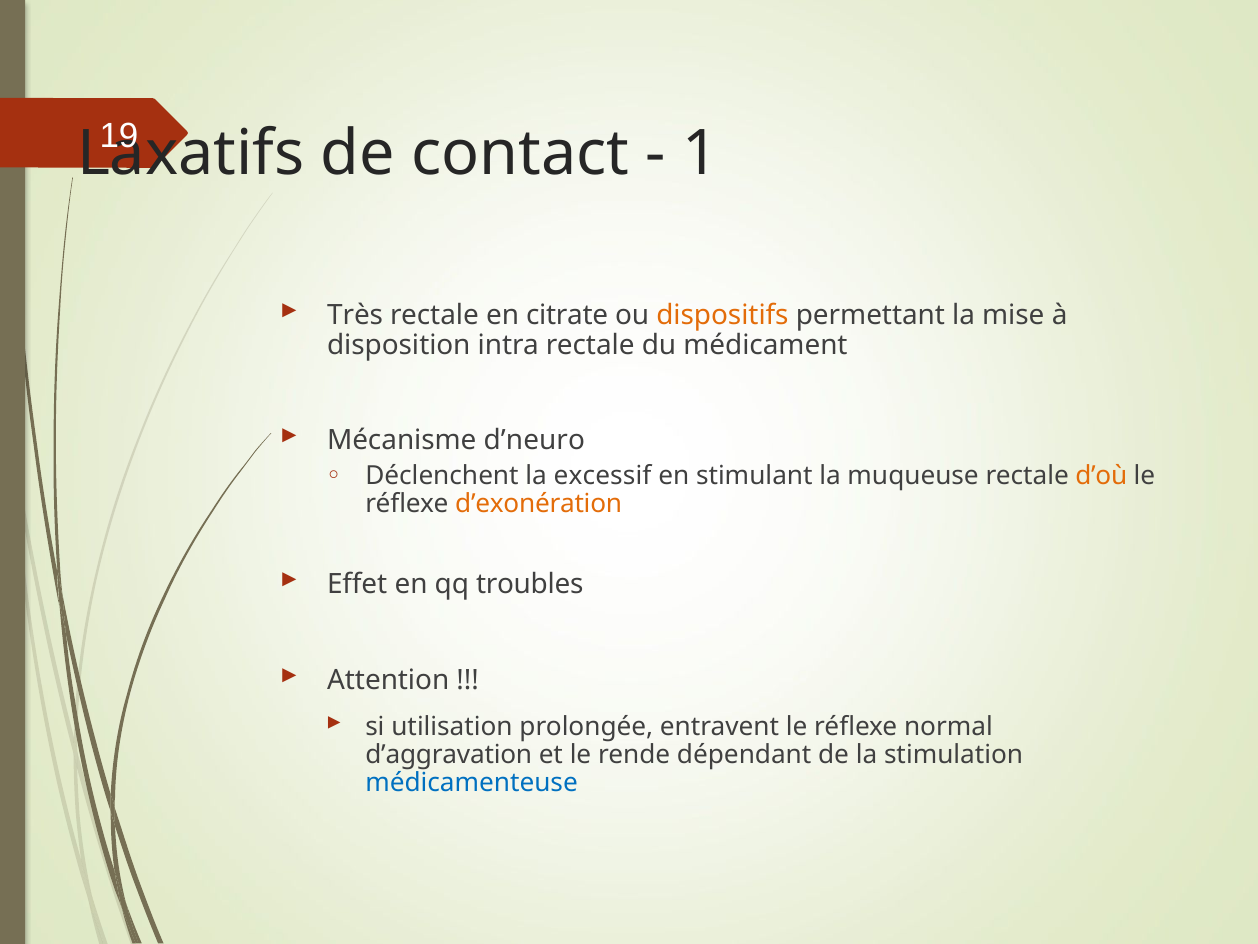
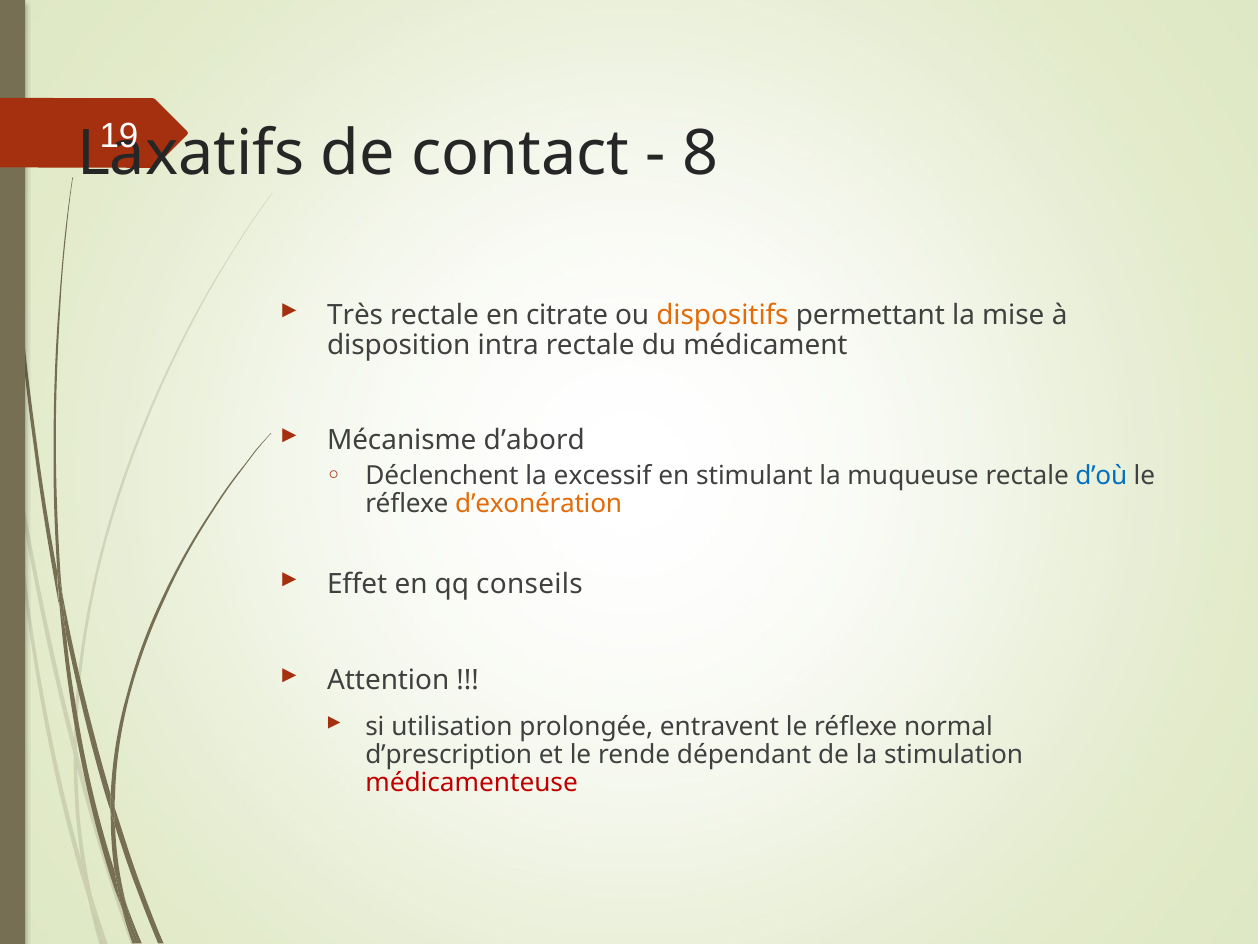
1: 1 -> 8 (700, 154)
d’neuro: d’neuro -> d’abord (534, 440)
d’où colour: orange -> blue (1101, 475)
troubles: troubles -> conseils (529, 584)
d’aggravation: d’aggravation -> d’prescription (449, 755)
médicamenteuse colour: blue -> red (472, 783)
